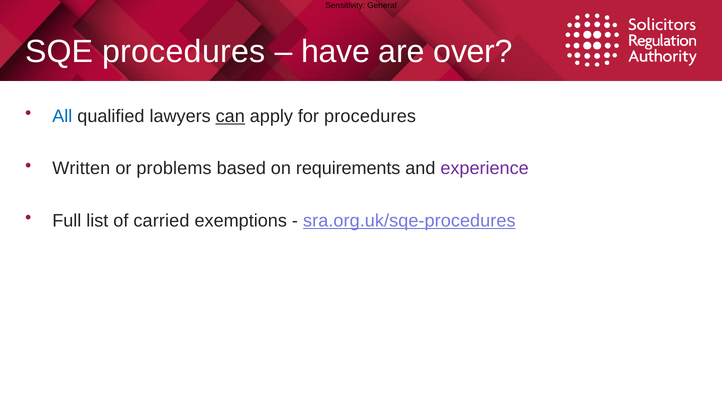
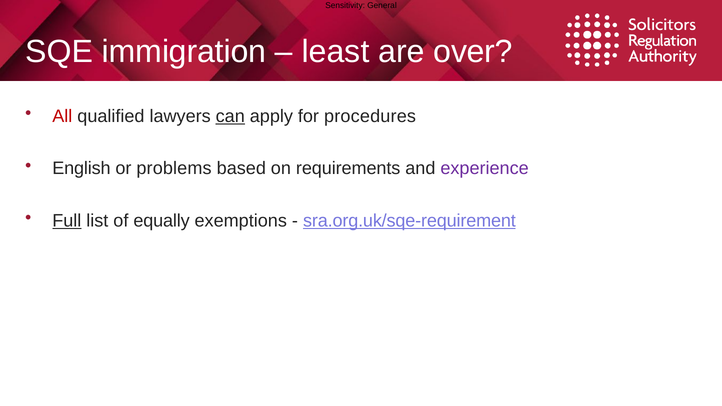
SQE procedures: procedures -> immigration (184, 51)
have: have -> least (336, 51)
All colour: blue -> red (62, 116)
Written: Written -> English (81, 169)
Full underline: none -> present (67, 221)
carried: carried -> equally (162, 221)
sra.org.uk/sqe-procedures: sra.org.uk/sqe-procedures -> sra.org.uk/sqe-requirement (409, 221)
